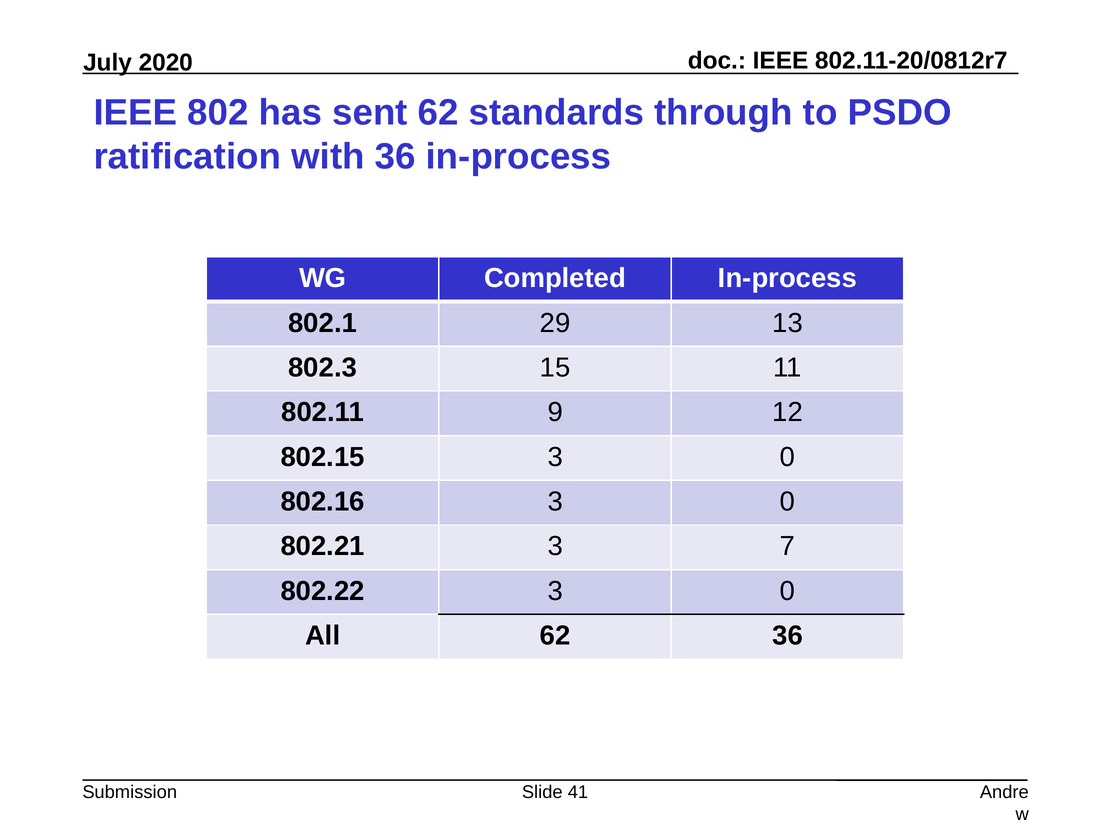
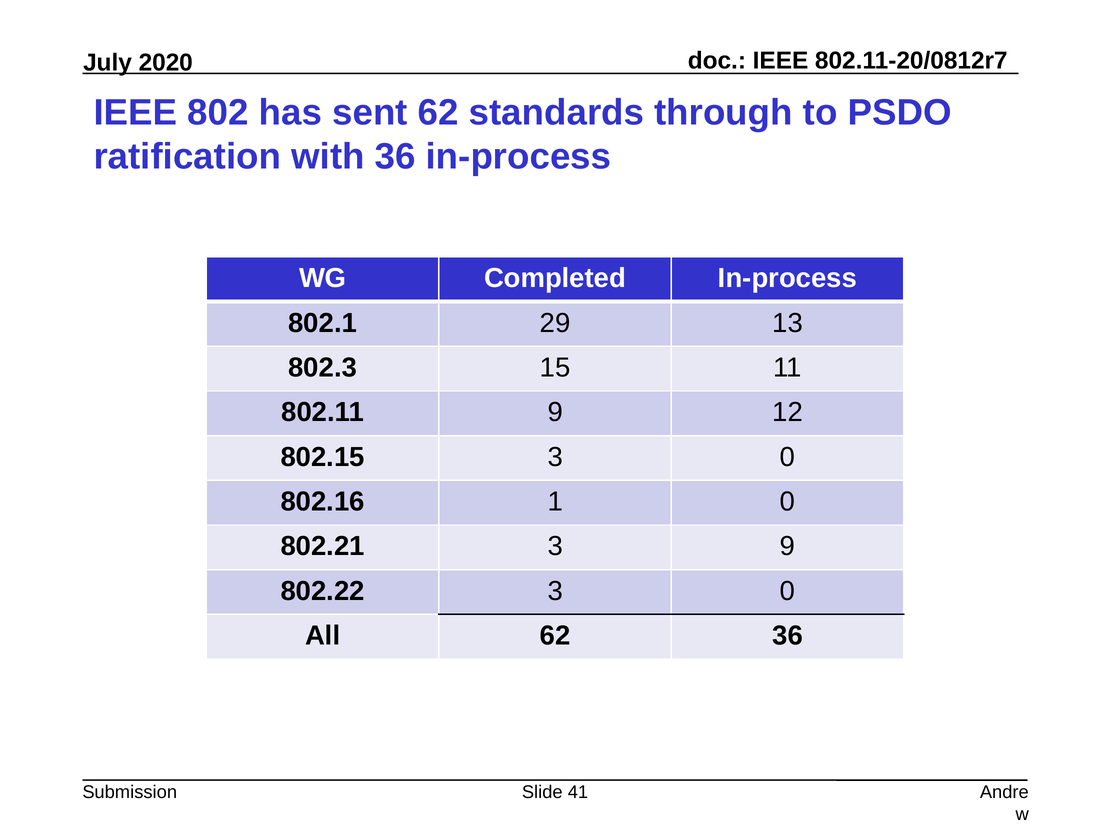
802.16 3: 3 -> 1 (555, 502)
3 7: 7 -> 9 (788, 546)
